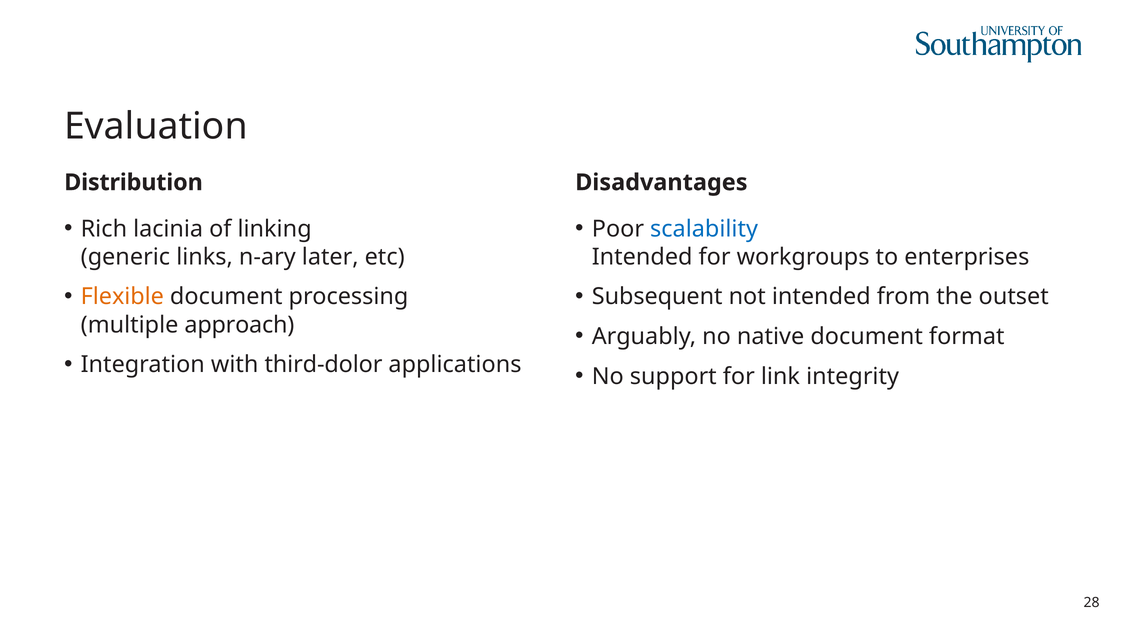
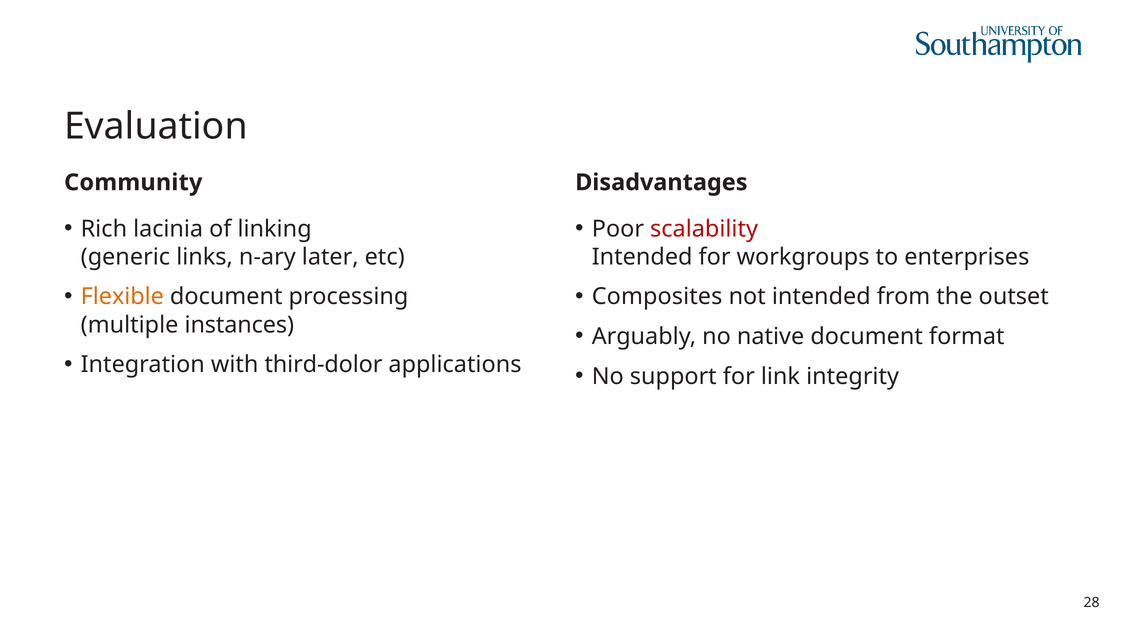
Distribution: Distribution -> Community (133, 183)
scalability colour: blue -> red (704, 229)
Subsequent: Subsequent -> Composites (657, 297)
approach: approach -> instances (239, 325)
